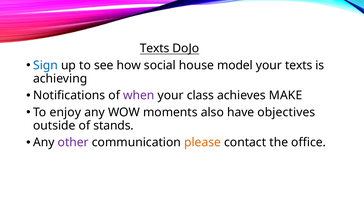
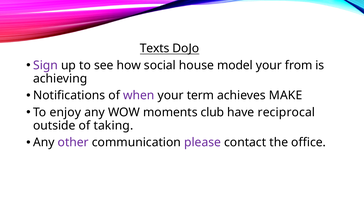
Sign colour: blue -> purple (45, 65)
your texts: texts -> from (299, 65)
class: class -> term (200, 95)
also: also -> club (212, 112)
objectives: objectives -> reciprocal (286, 112)
stands: stands -> taking (113, 125)
please colour: orange -> purple (203, 142)
